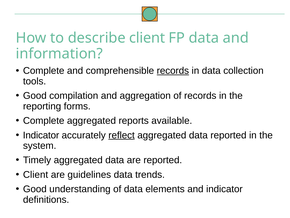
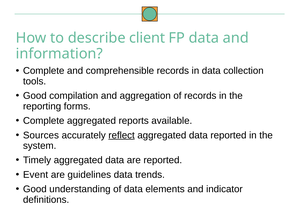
records underline: present -> none (173, 71)
Indicator: Indicator -> Sources (41, 135)
Client: Client -> Event (36, 174)
